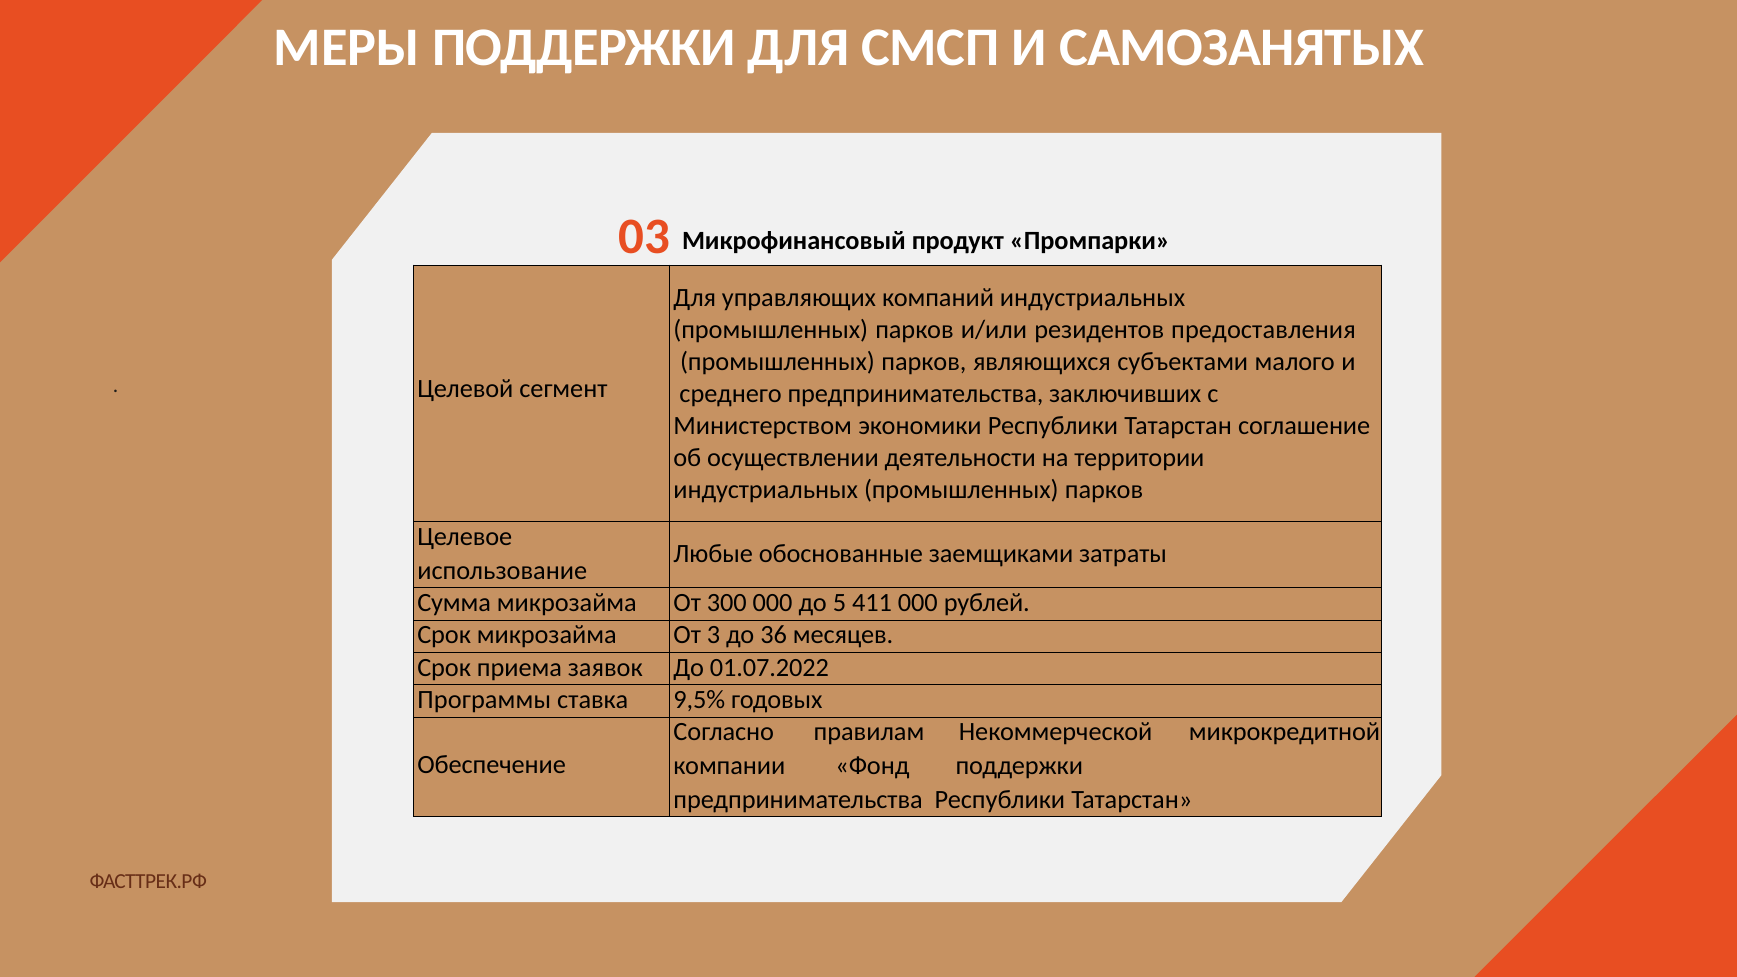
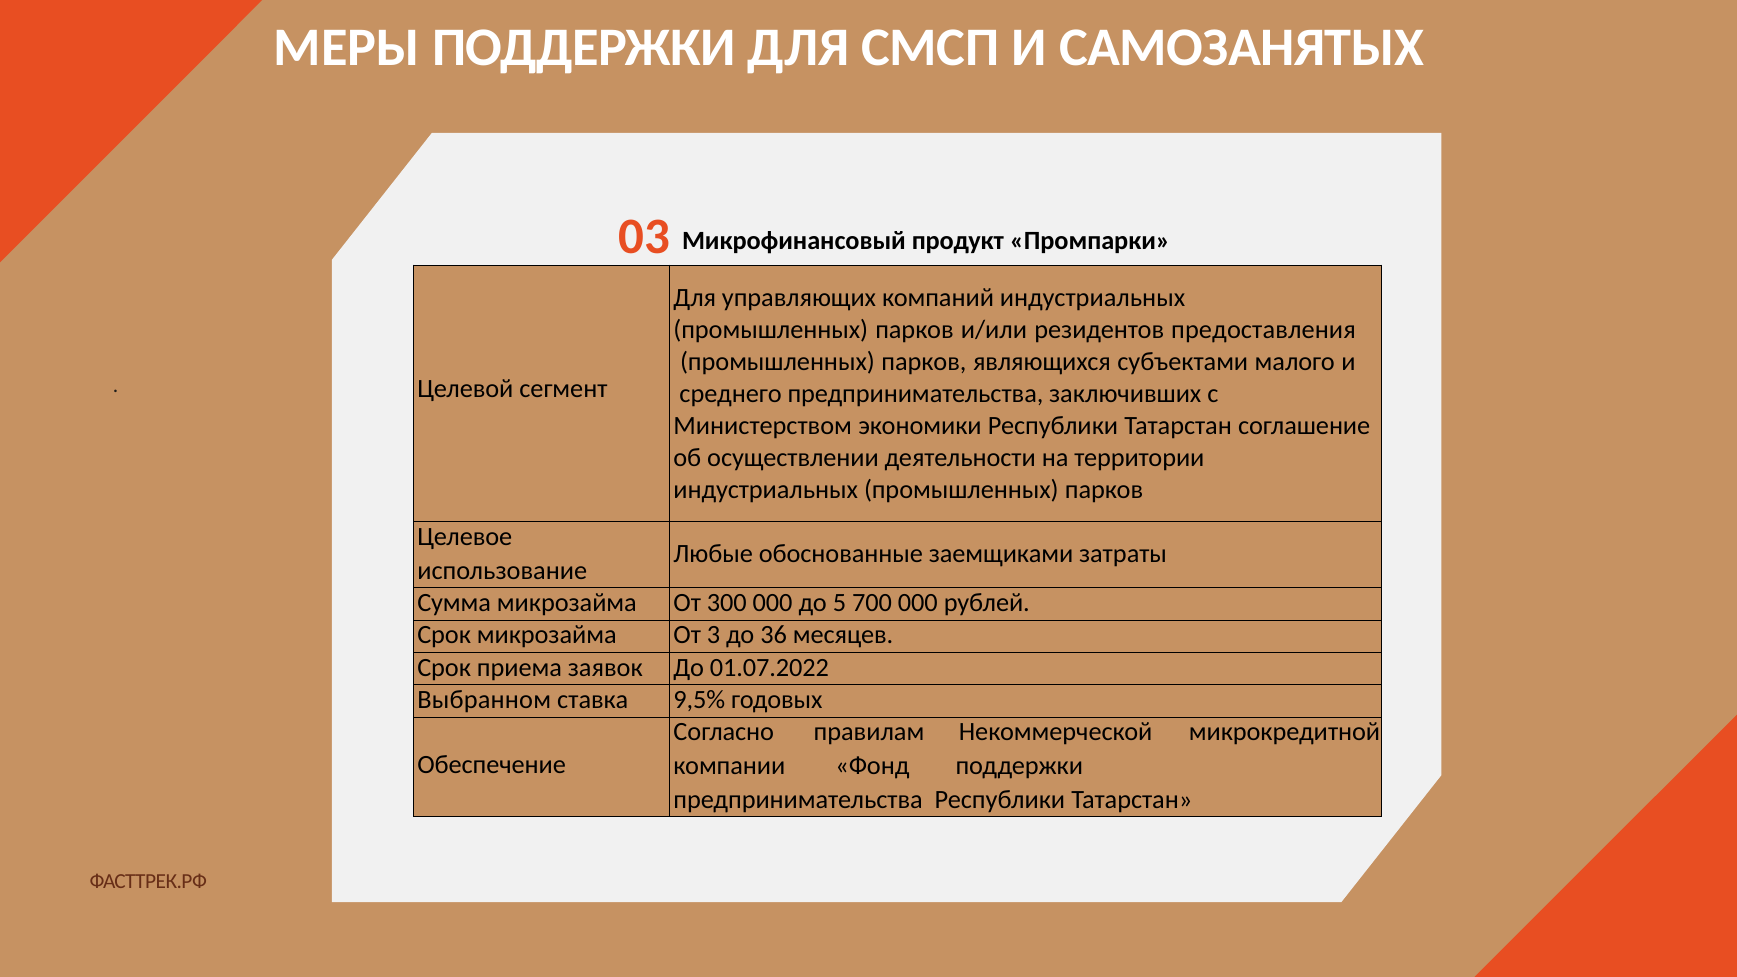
411: 411 -> 700 (872, 603)
Программы: Программы -> Выбранном (484, 700)
